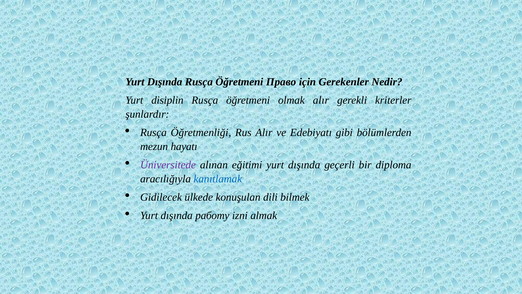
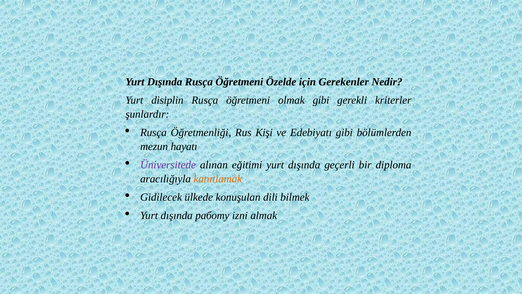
Право: Право -> Özelde (281, 82)
olmak alır: alır -> gibi (321, 100)
Rus Alır: Alır -> Kişi (264, 132)
kanıtlamak colour: blue -> orange (218, 179)
